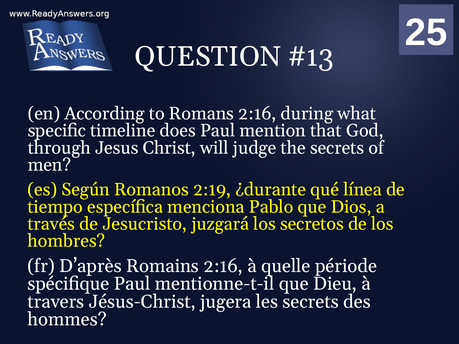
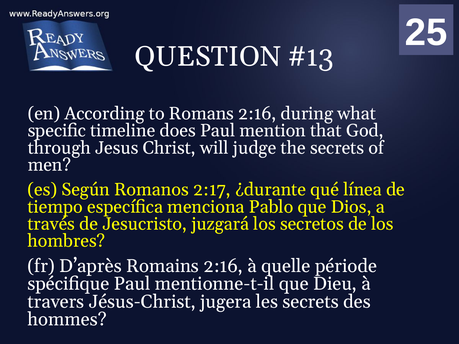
2:19: 2:19 -> 2:17 (212, 190)
